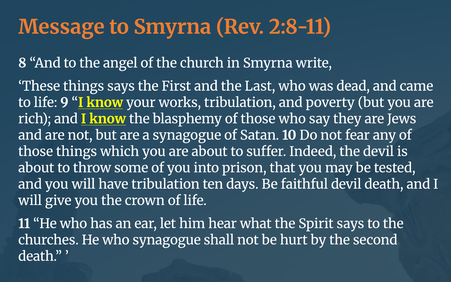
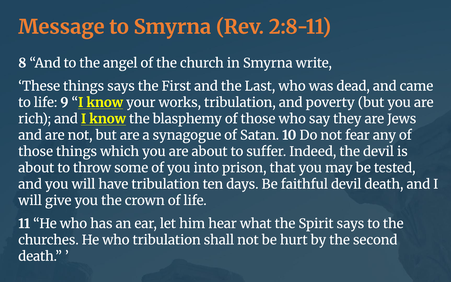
who synagogue: synagogue -> tribulation (167, 240)
